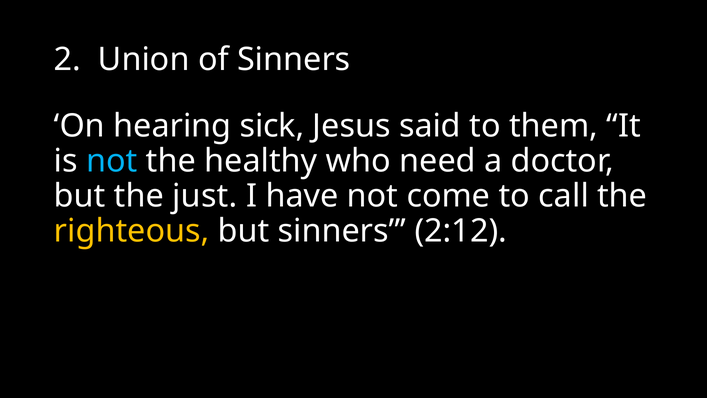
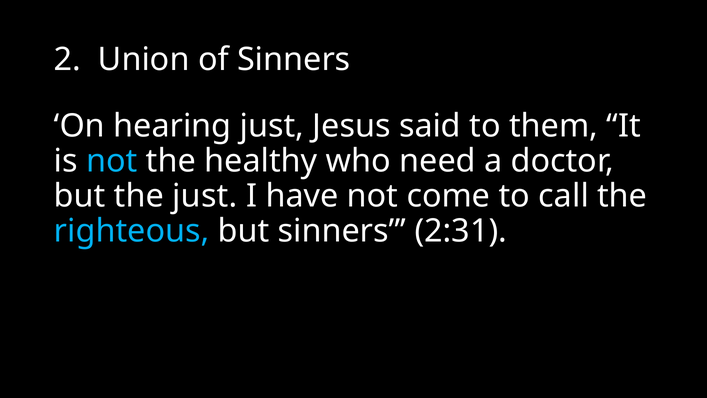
hearing sick: sick -> just (272, 126)
righteous colour: yellow -> light blue (132, 231)
2:12: 2:12 -> 2:31 (461, 231)
